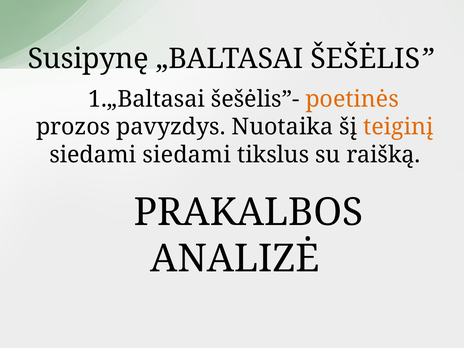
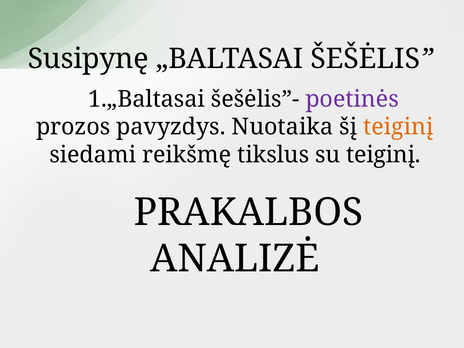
poetinės colour: orange -> purple (352, 99)
siedami siedami: siedami -> reikšmę (187, 155)
su raišką: raišką -> teiginį (383, 155)
